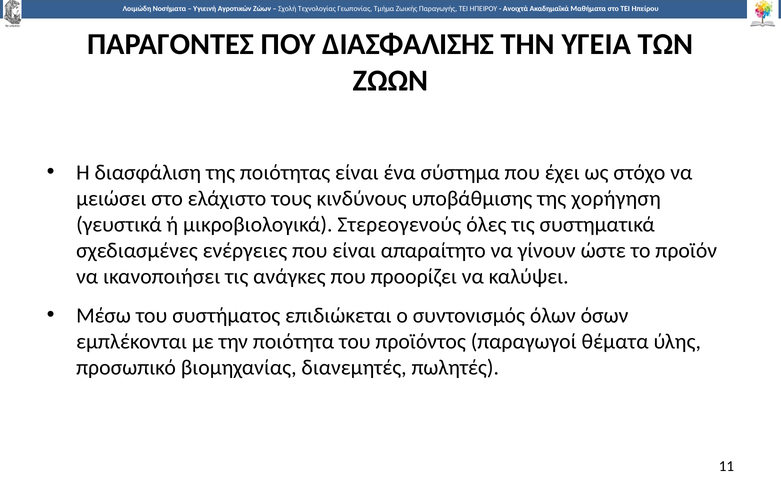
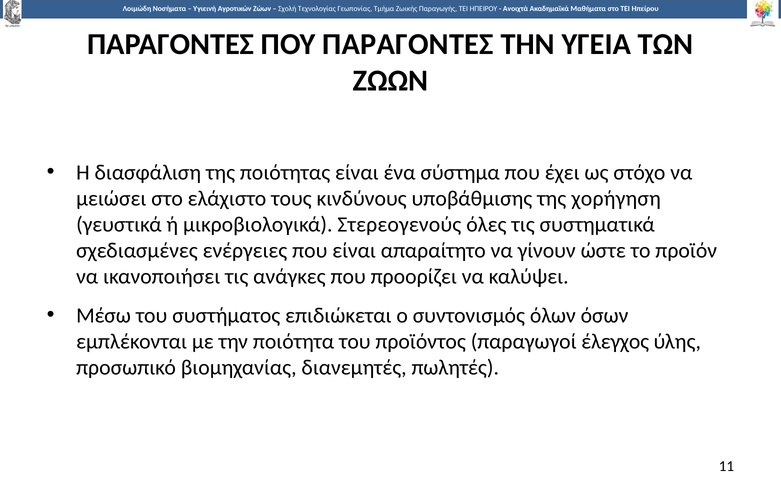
ΠΟΥ ΔΙΑΣΦΑΛΙΣΗΣ: ΔΙΑΣΦΑΛΙΣΗΣ -> ΠΑΡΑΓΟΝΤΕΣ (408, 44)
θέματα: θέματα -> έλεγχος (615, 342)
